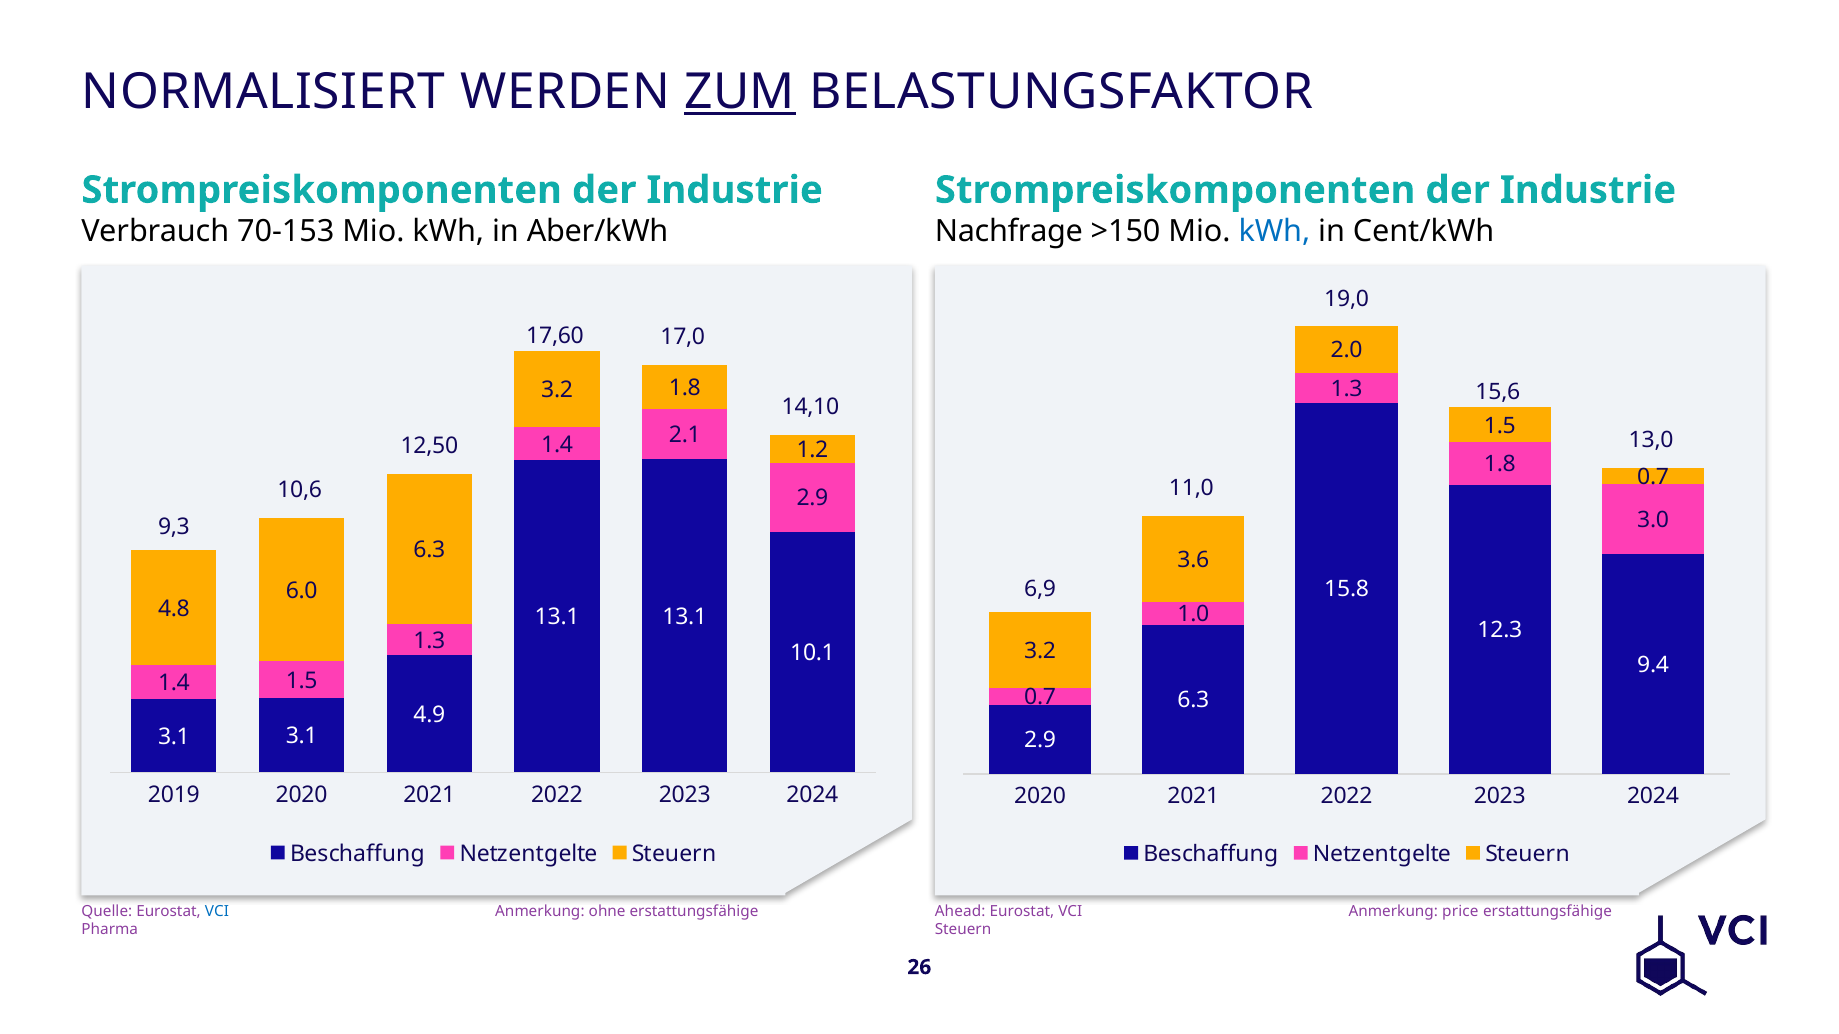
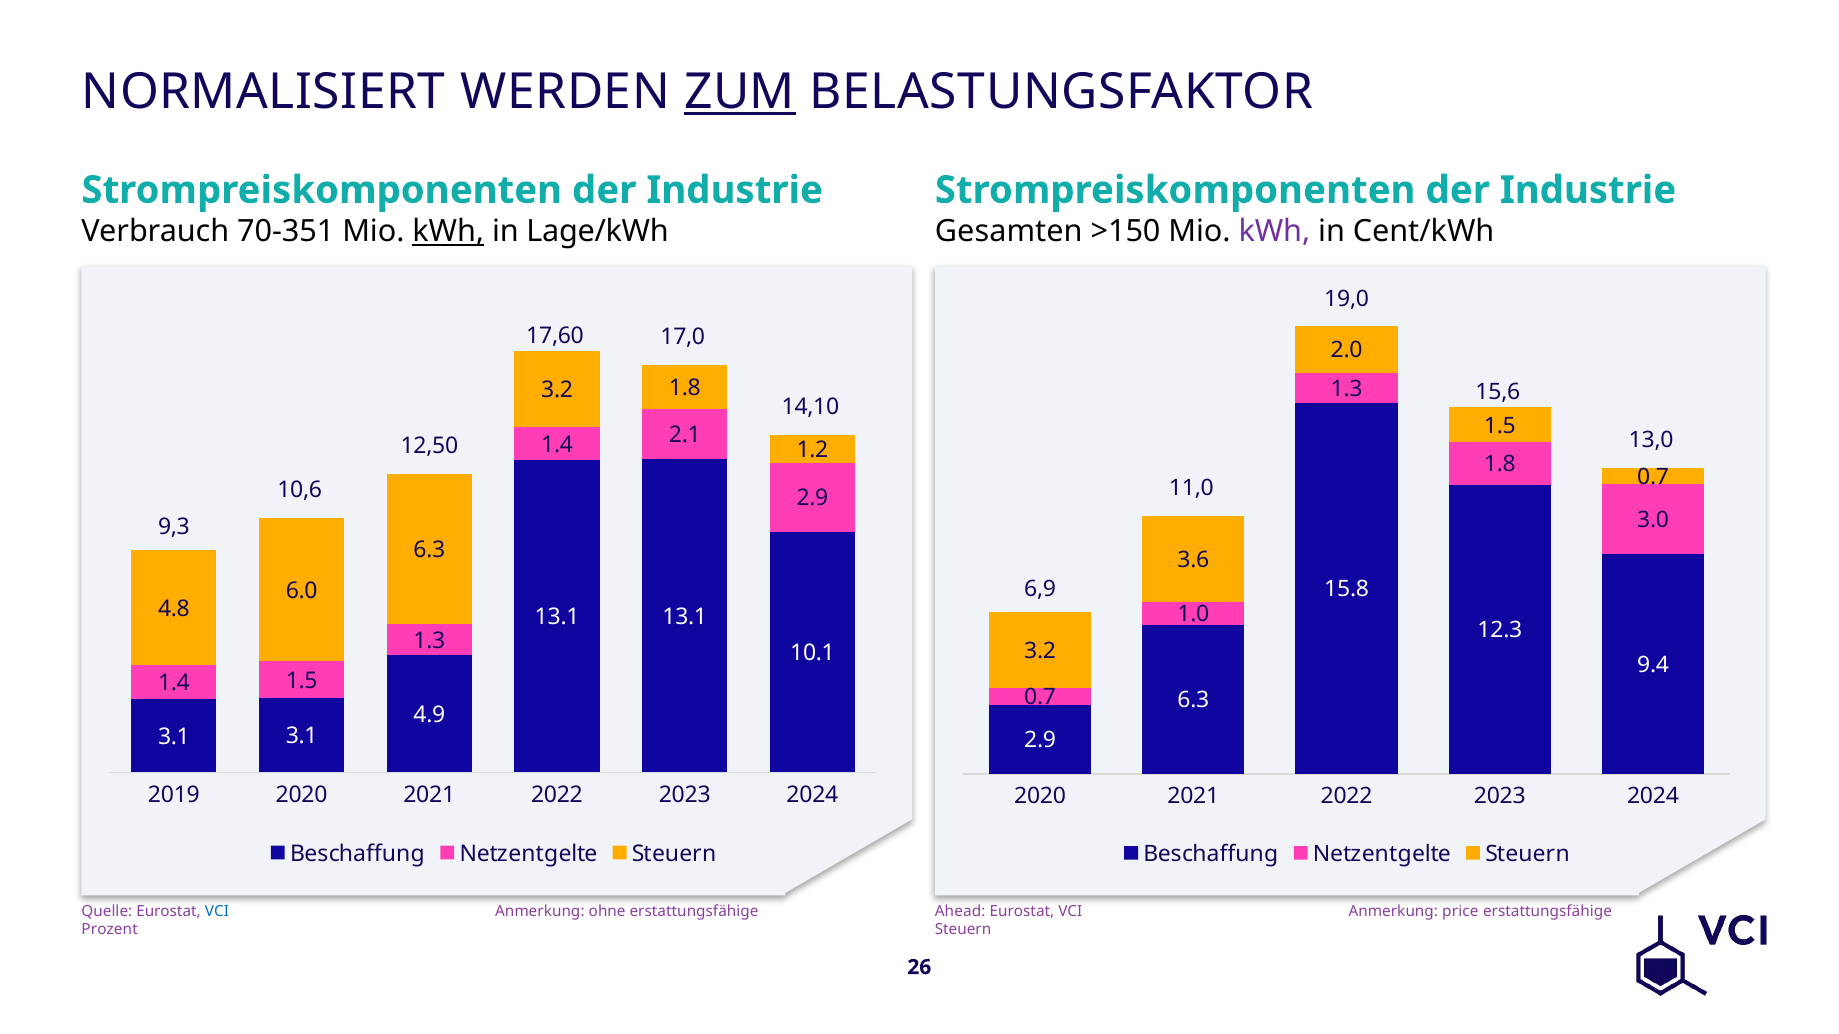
70-153: 70-153 -> 70-351 (286, 232)
kWh underline: none -> present (448, 232)
Aber/kWh: Aber/kWh -> Lage/kWh (598, 232)
Nachfrage: Nachfrage -> Gesamten (1009, 232)
kWh colour: blue -> purple (1274, 232)
Pharma: Pharma -> Prozent (110, 930)
